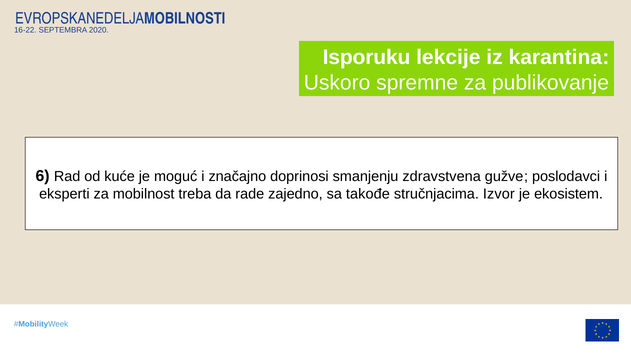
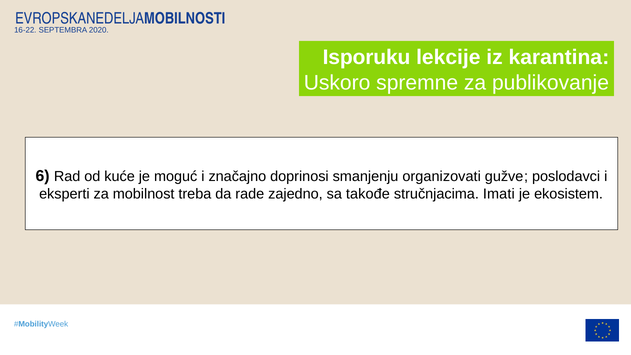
zdravstvena: zdravstvena -> organizovati (442, 176)
Izvor: Izvor -> Imati (499, 194)
